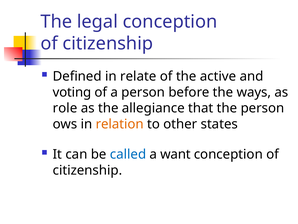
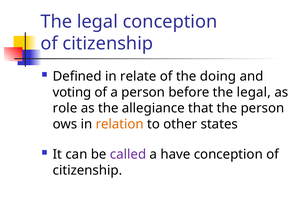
active: active -> doing (218, 76)
before the ways: ways -> legal (254, 92)
called colour: blue -> purple (128, 154)
want: want -> have (175, 154)
